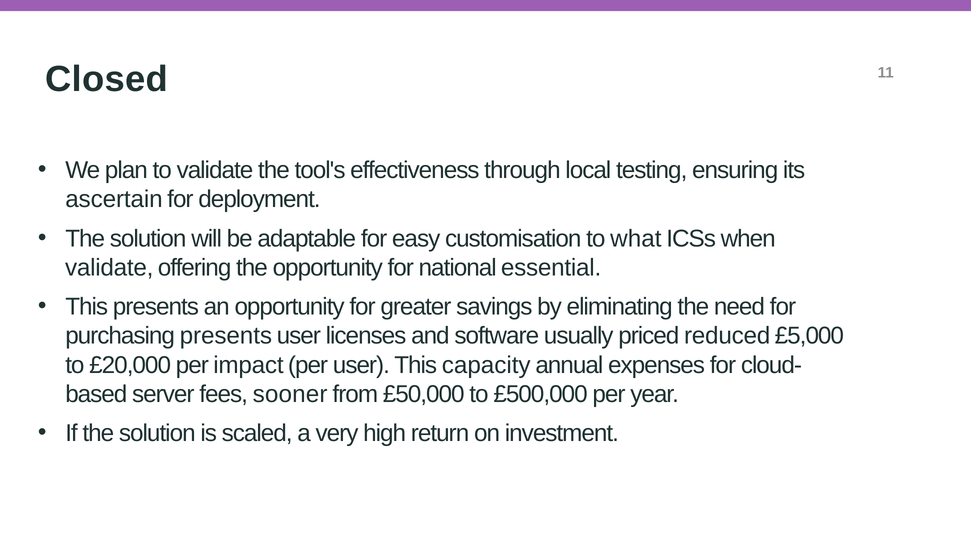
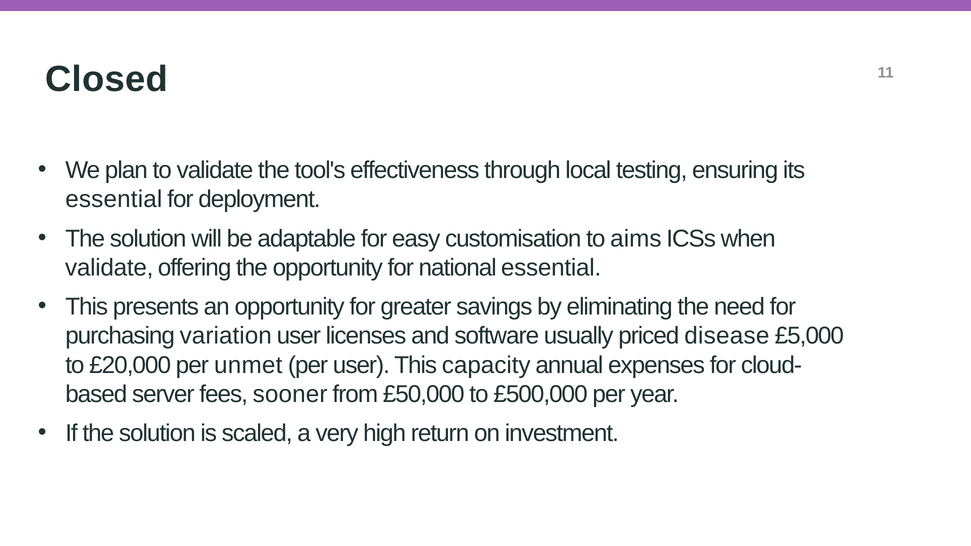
ascertain: ascertain -> essential (114, 199)
what: what -> aims (636, 239)
purchasing presents: presents -> variation (226, 336)
reduced: reduced -> disease (727, 336)
impact: impact -> unmet (248, 365)
